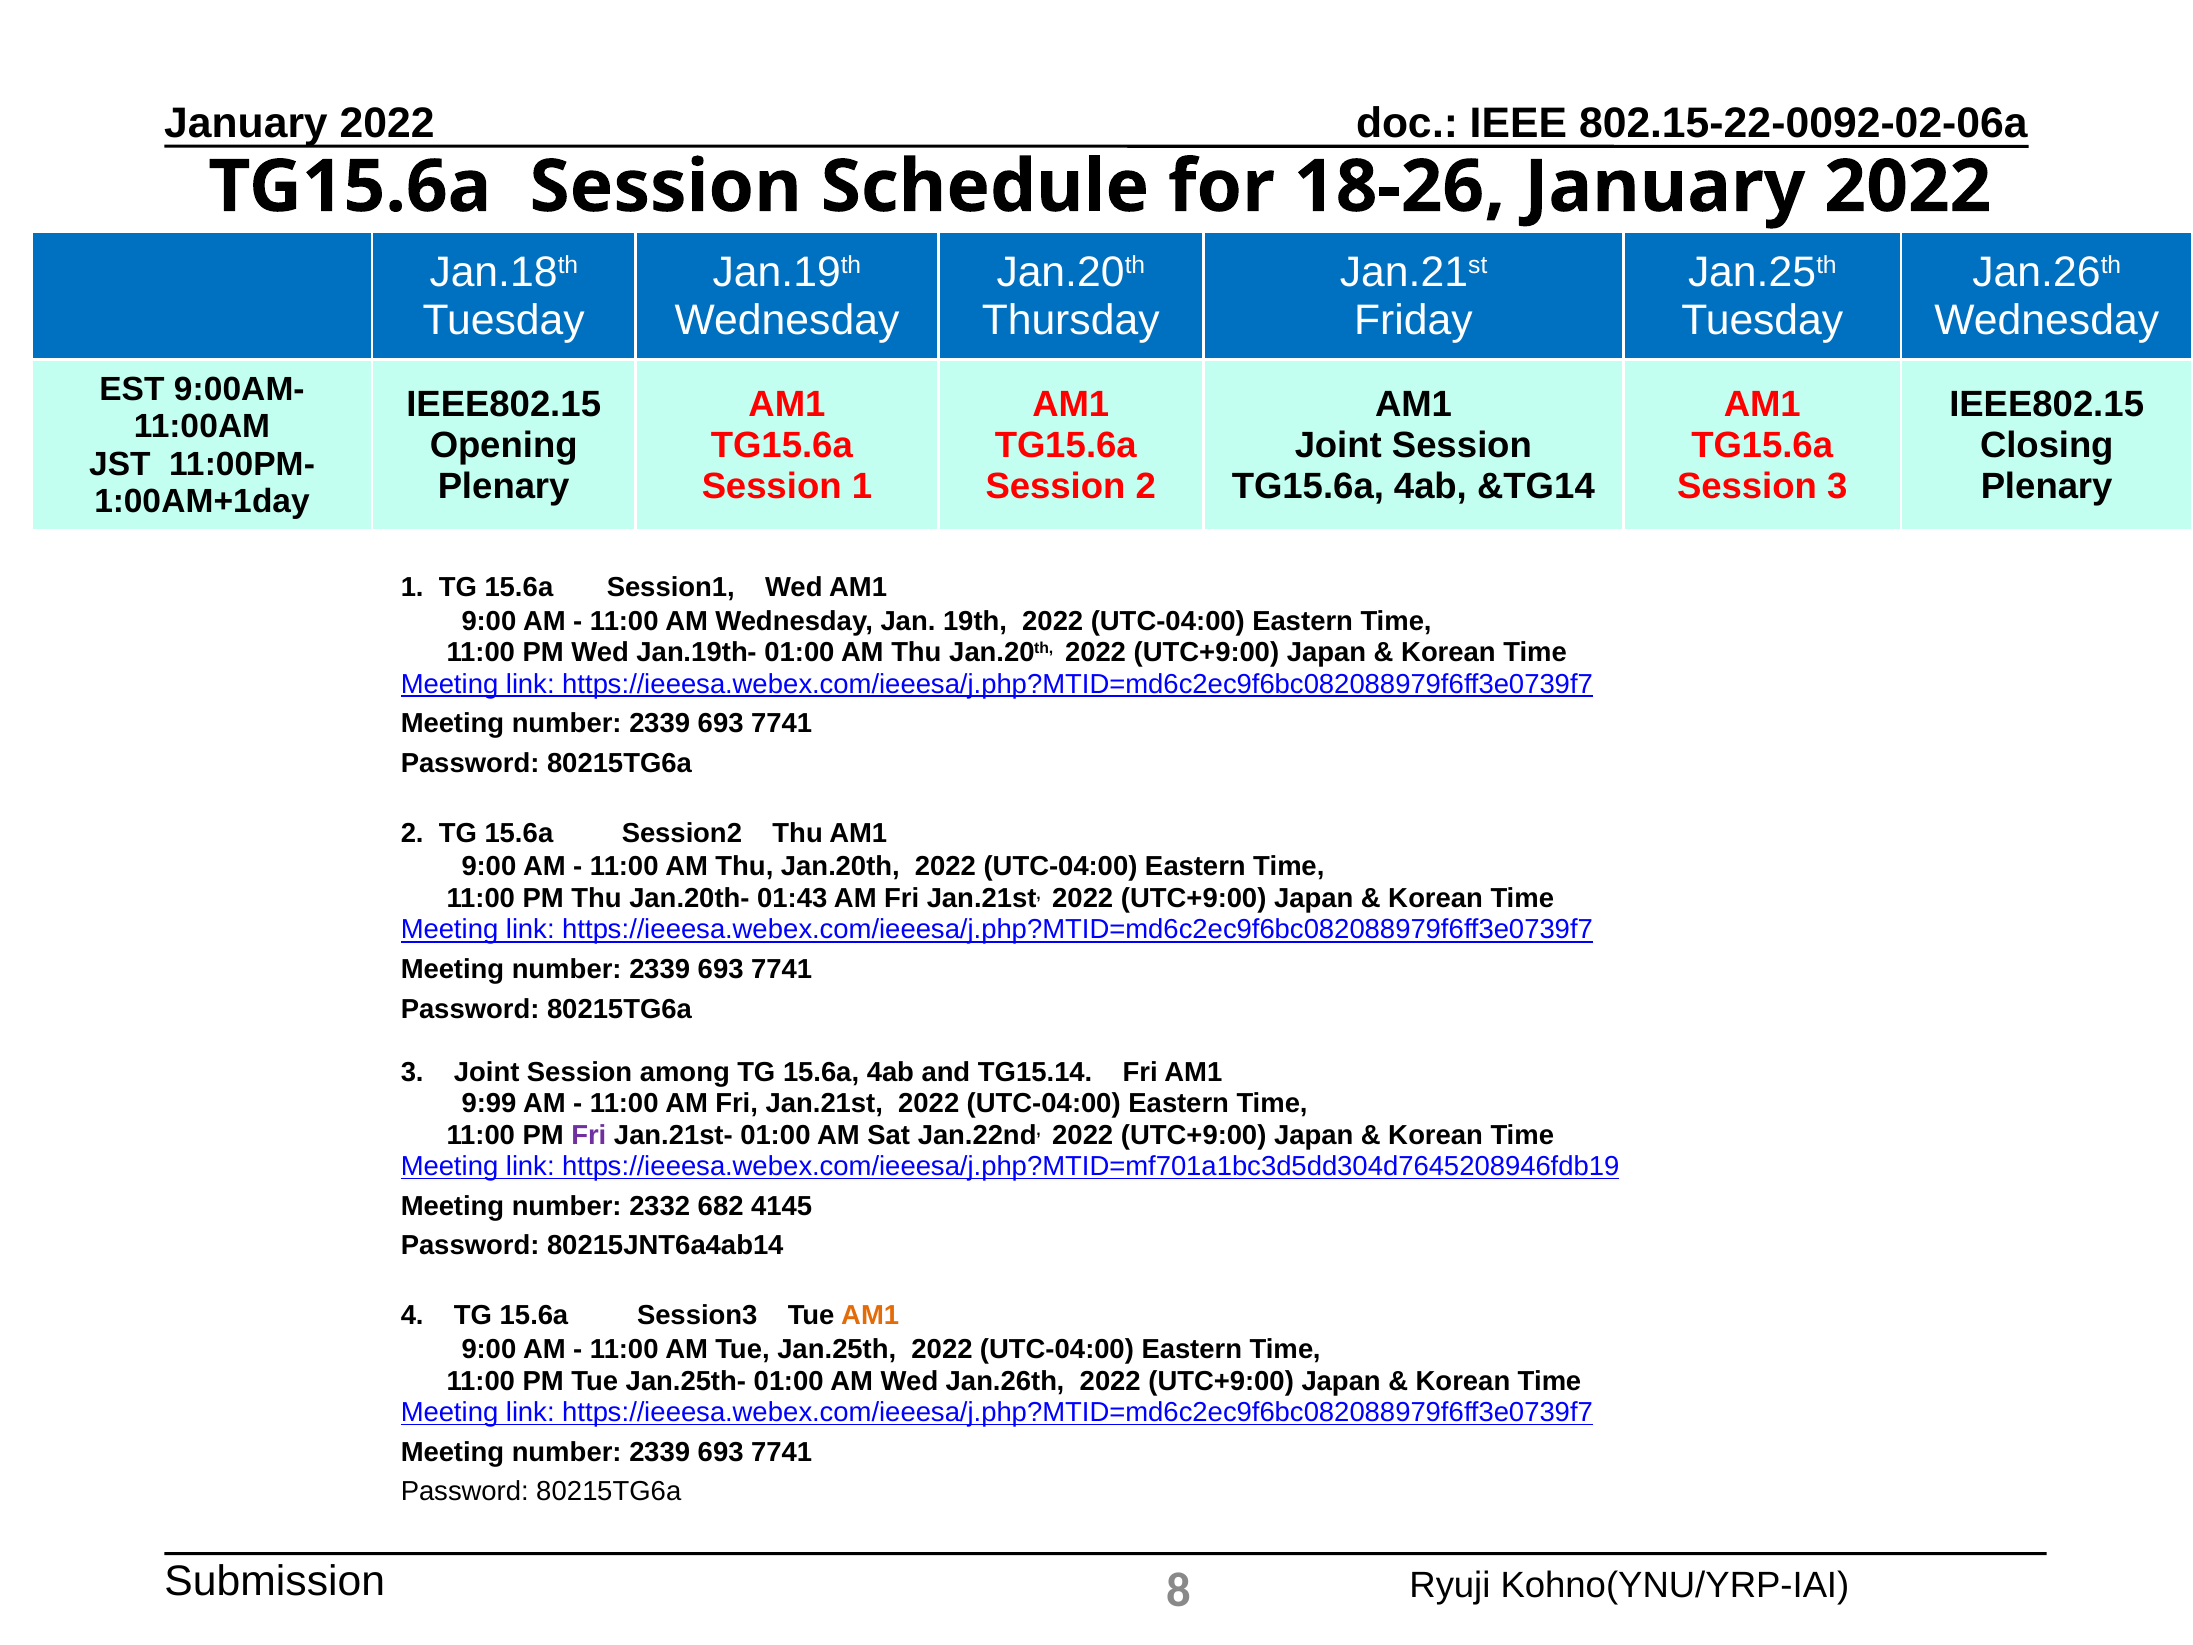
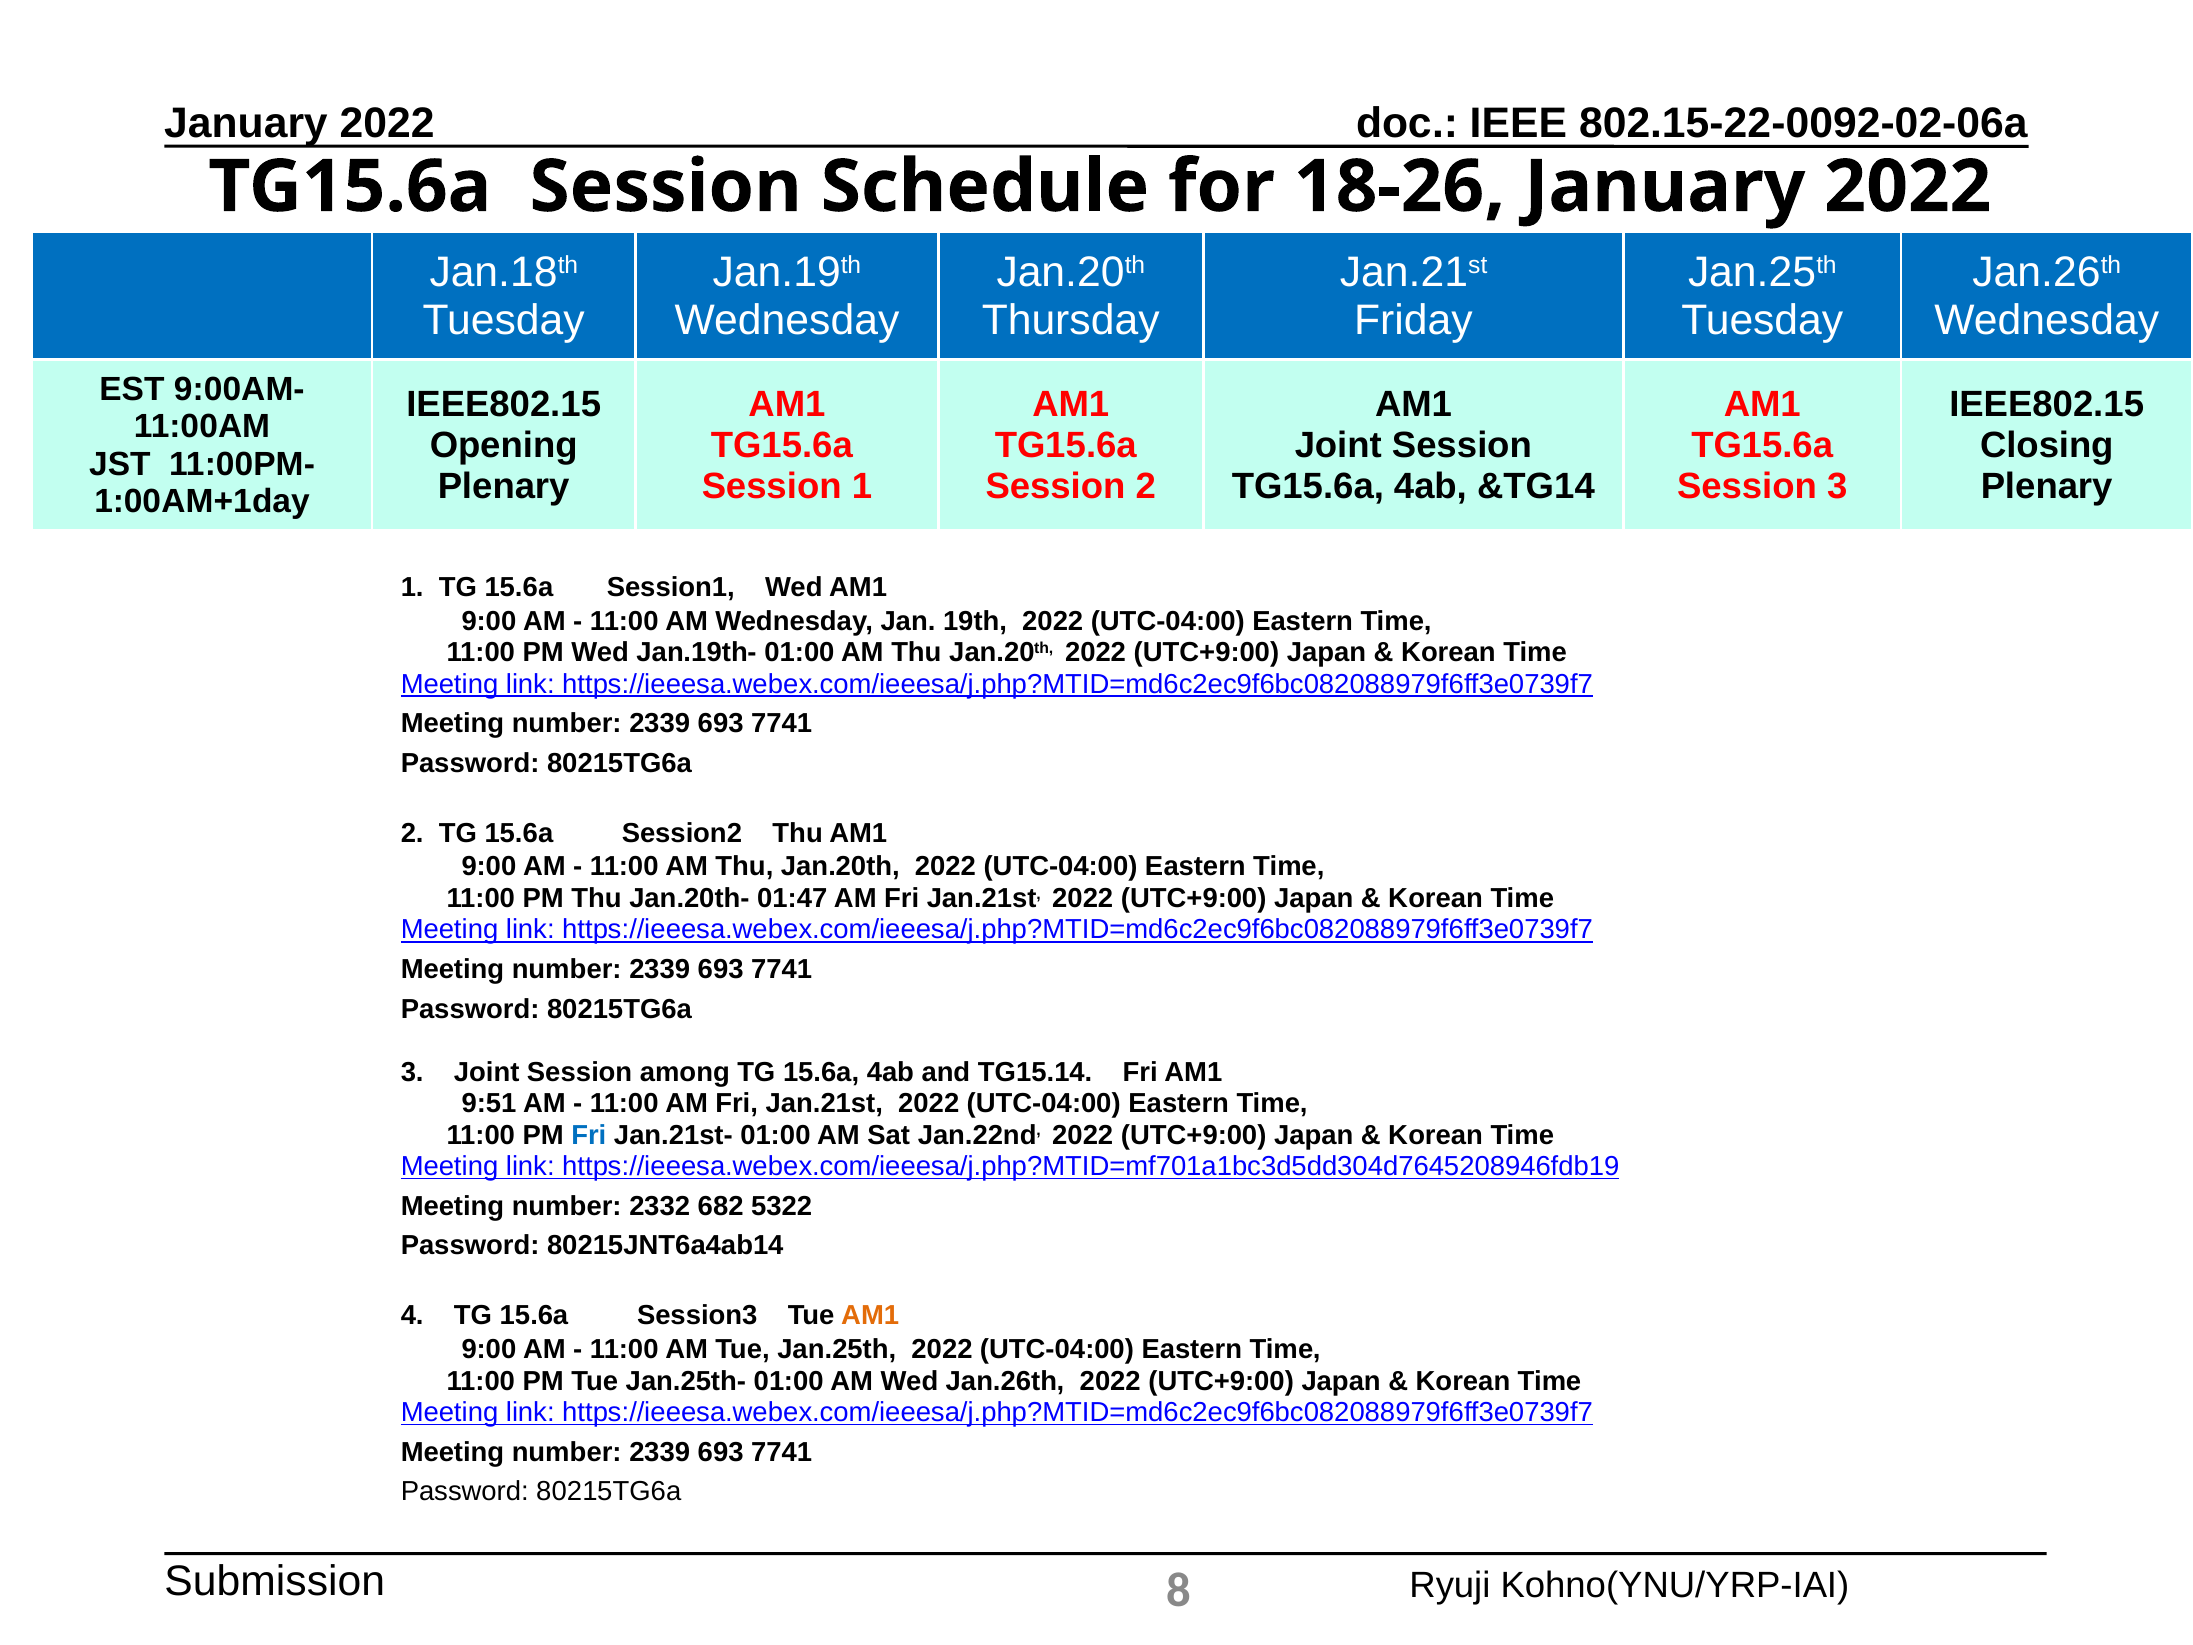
01:43: 01:43 -> 01:47 (792, 898)
9:99: 9:99 -> 9:51 (489, 1103)
Fri colour: purple -> blue (589, 1135)
4145: 4145 -> 5322 (782, 1206)
